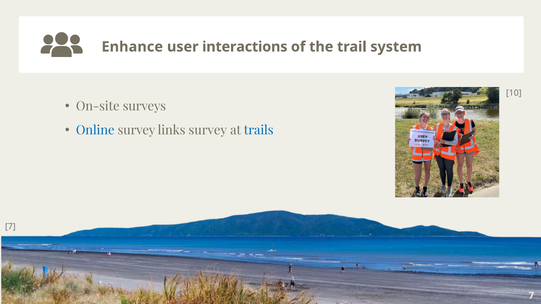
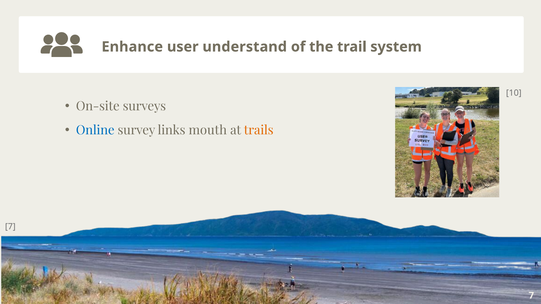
interactions: interactions -> understand (245, 47)
links survey: survey -> mouth (208, 130)
trails colour: blue -> orange (259, 130)
